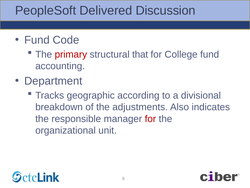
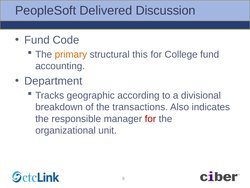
primary colour: red -> orange (71, 54)
that: that -> this (140, 54)
adjustments: adjustments -> transactions (140, 107)
